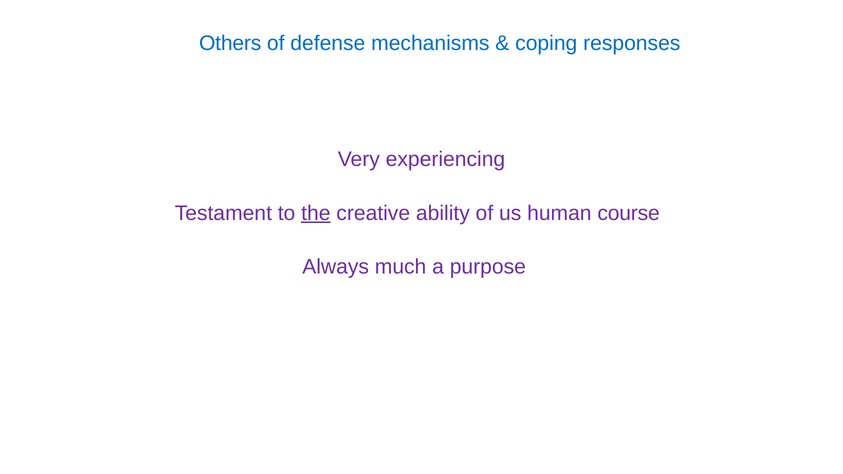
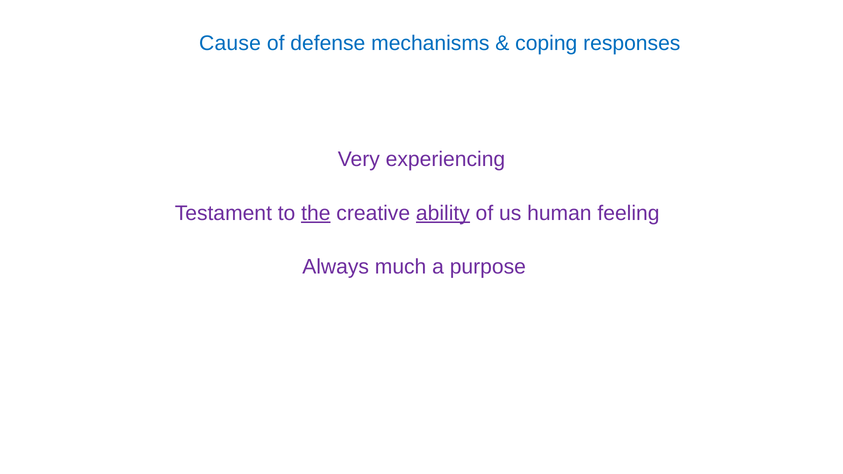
Others: Others -> Cause (230, 44)
ability underline: none -> present (443, 213)
course: course -> feeling (628, 213)
